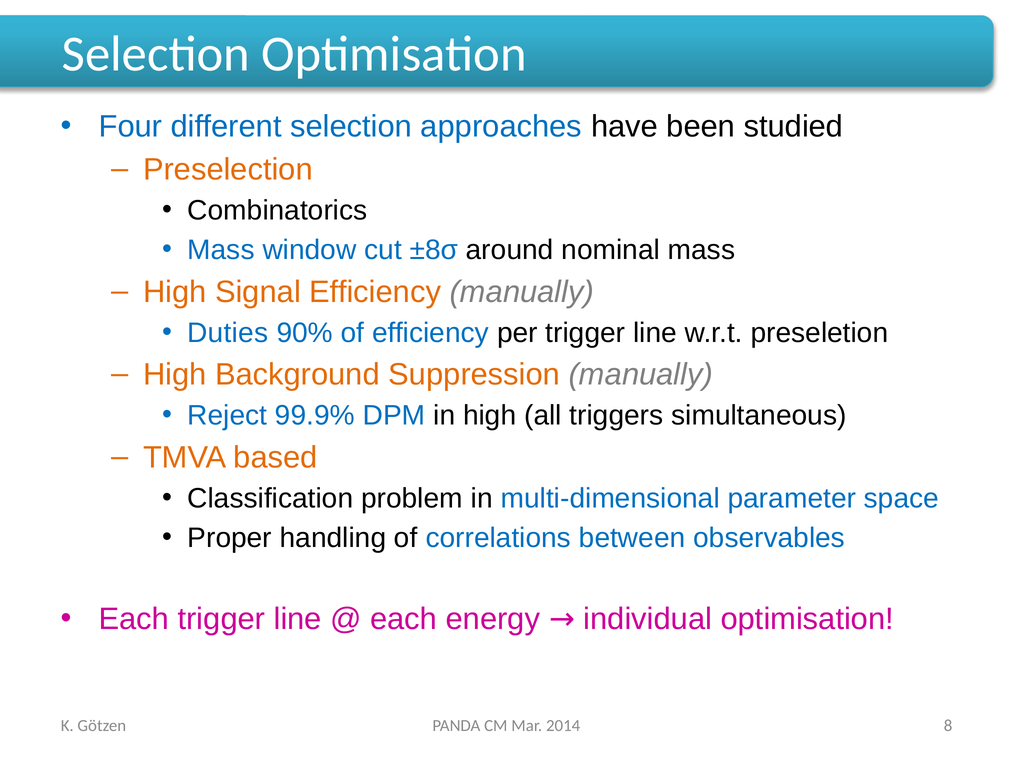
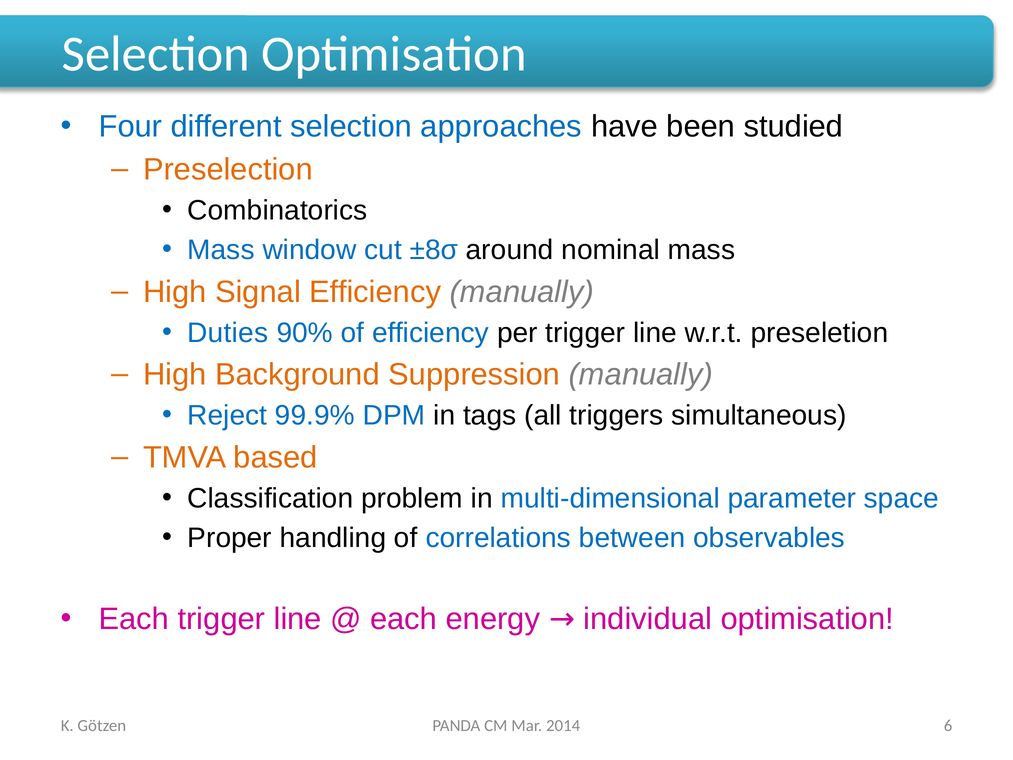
in high: high -> tags (490, 415)
8: 8 -> 6 (948, 725)
